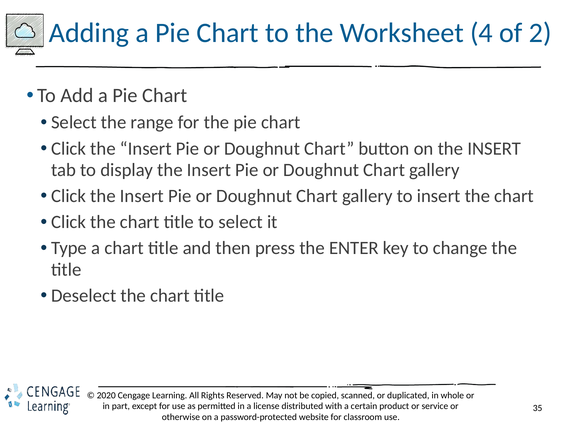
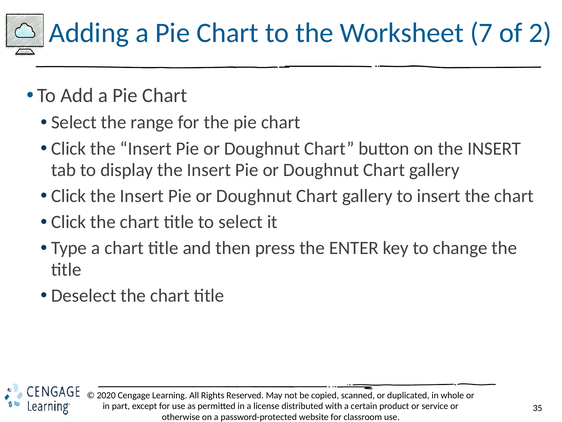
4: 4 -> 7 (481, 33)
